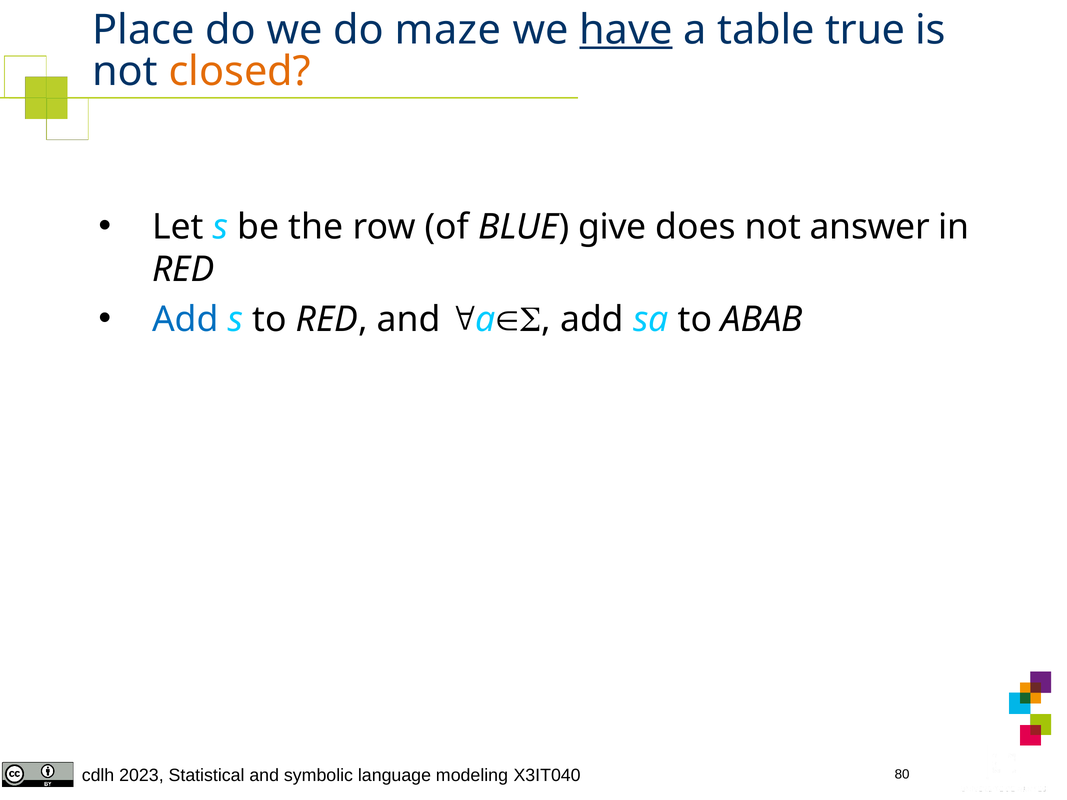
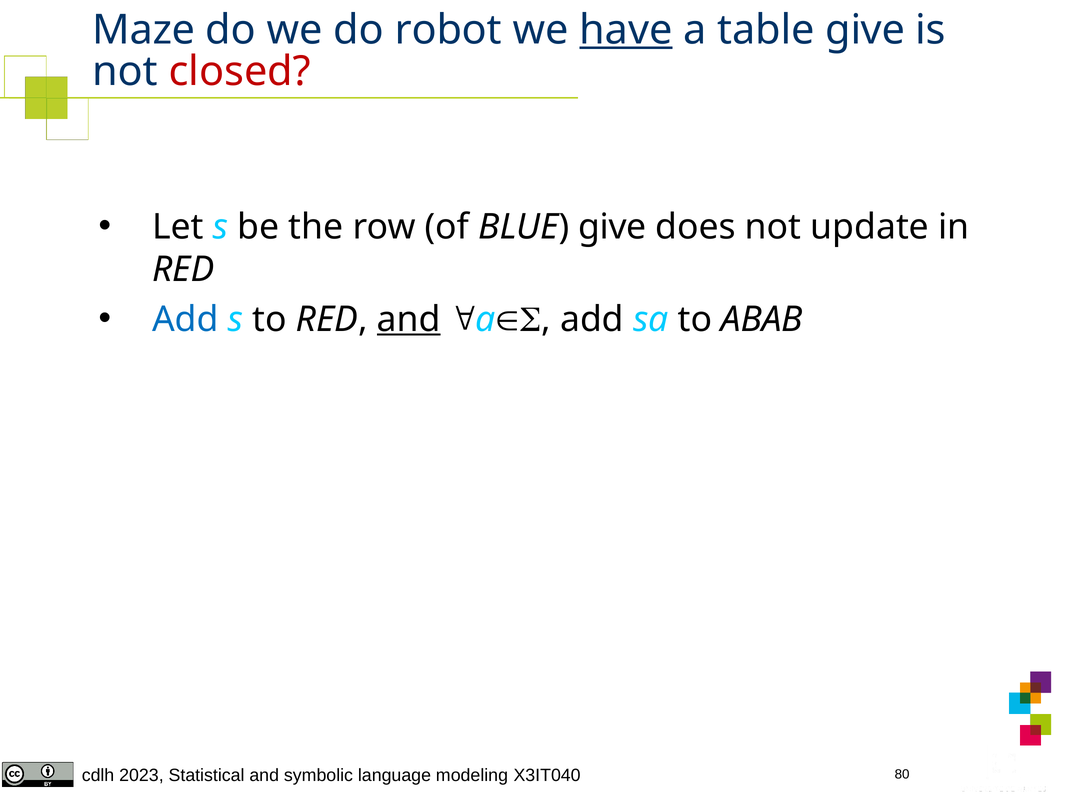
Place: Place -> Maze (144, 30)
maze: maze -> robot (448, 30)
table true: true -> give (865, 30)
closed colour: orange -> red (240, 71)
answer: answer -> update (870, 227)
and underline: none -> present (409, 319)
